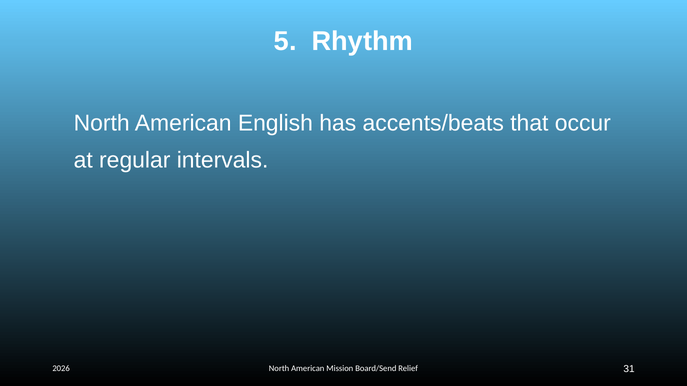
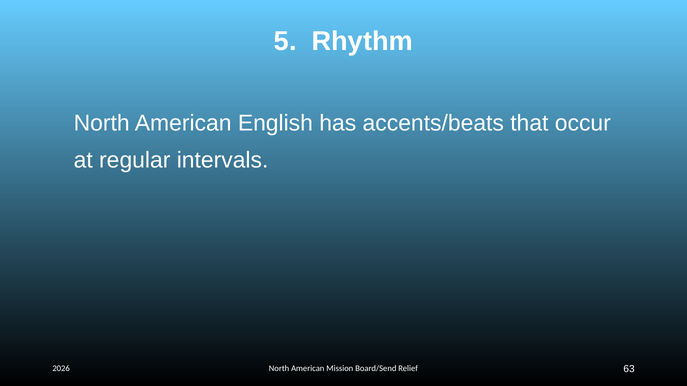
31: 31 -> 63 (629, 369)
